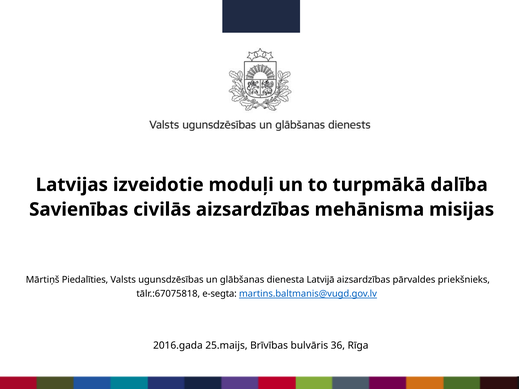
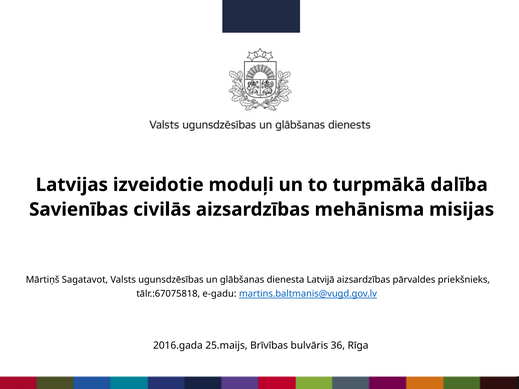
Piedalīties: Piedalīties -> Sagatavot (85, 280)
e-segta: e-segta -> e-gadu (219, 294)
